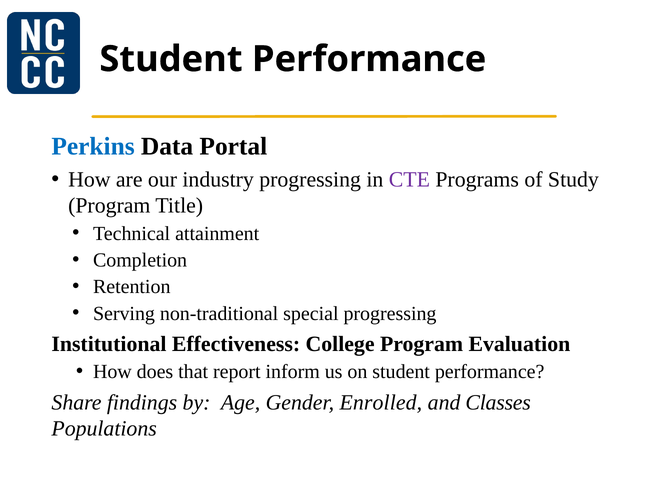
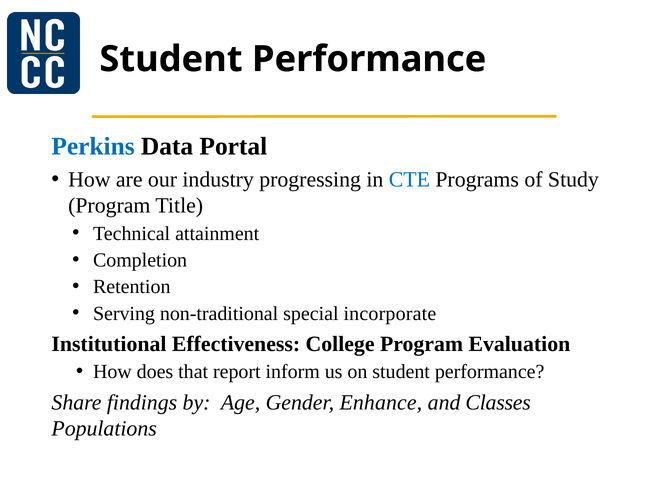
CTE colour: purple -> blue (409, 180)
special progressing: progressing -> incorporate (390, 314)
Enrolled: Enrolled -> Enhance (381, 403)
